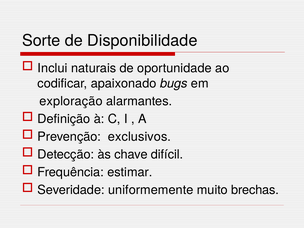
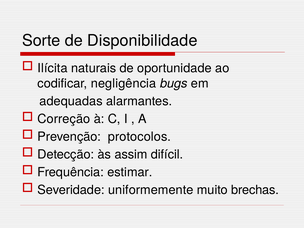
Inclui: Inclui -> Ilícita (53, 68)
apaixonado: apaixonado -> negligência (124, 83)
exploração: exploração -> adequadas (71, 101)
Definição: Definição -> Correção (64, 119)
exclusivos: exclusivos -> protocolos (139, 137)
chave: chave -> assim (131, 154)
